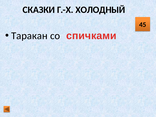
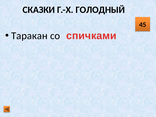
ХОЛОДНЫЙ: ХОЛОДНЫЙ -> ГОЛОДНЫЙ (100, 10)
